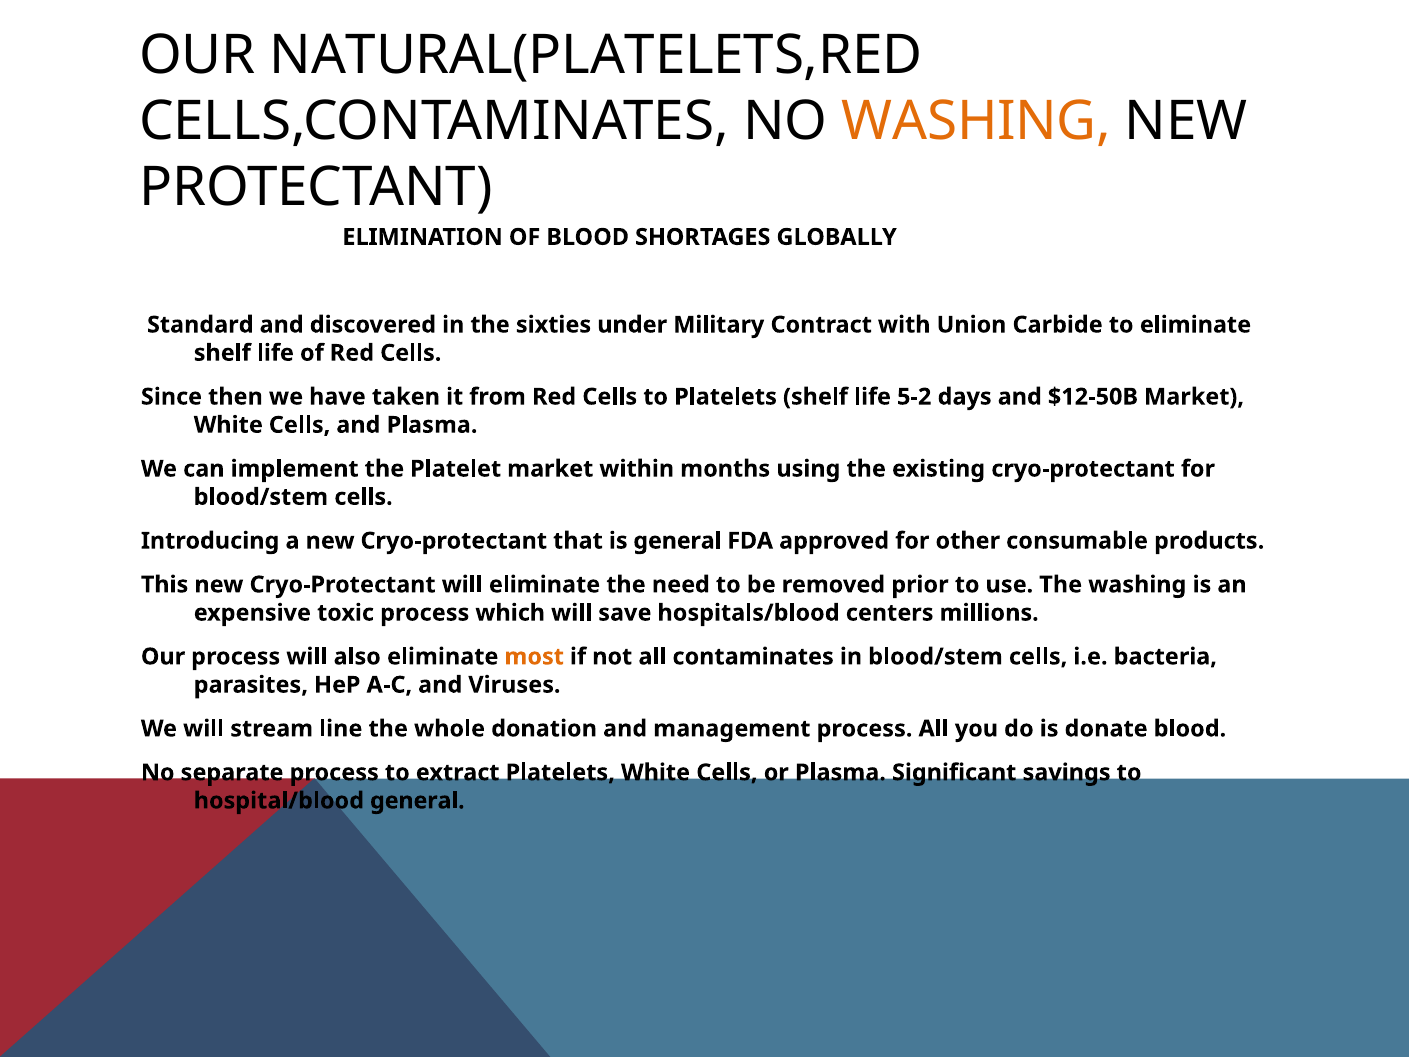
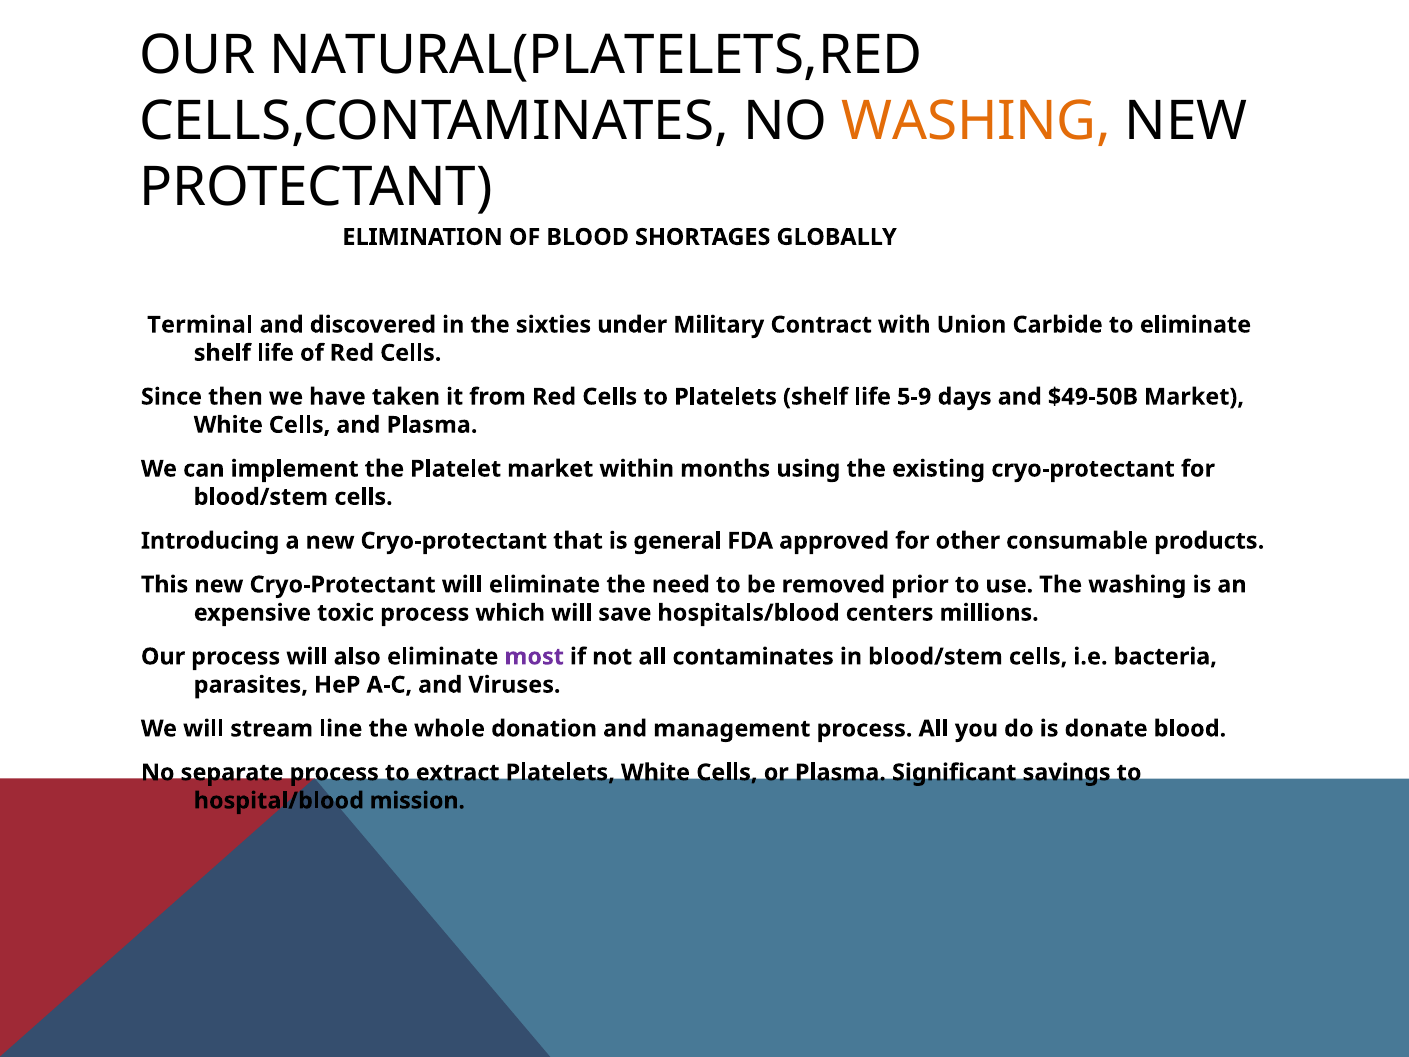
Standard: Standard -> Terminal (200, 325)
5-2: 5-2 -> 5-9 (914, 397)
$12-50B: $12-50B -> $49-50B (1093, 397)
most colour: orange -> purple (534, 657)
hospital/blood general: general -> mission (417, 801)
